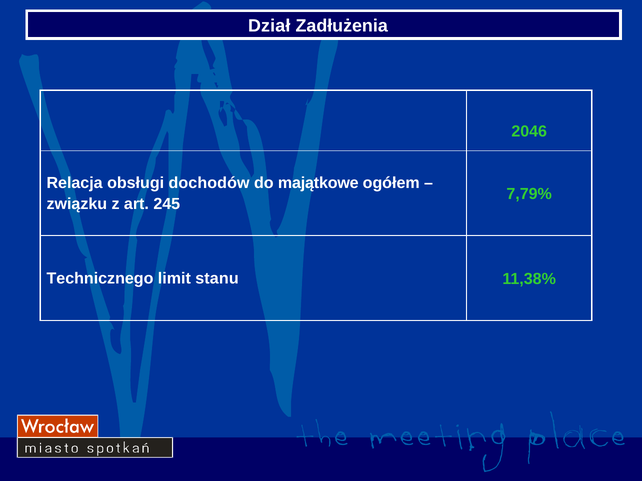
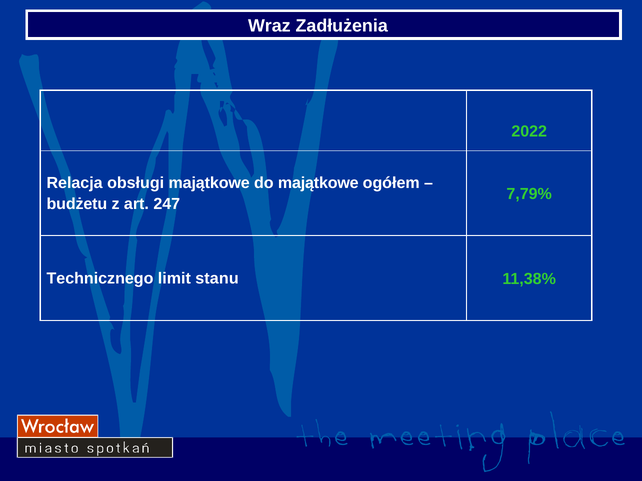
Dział: Dział -> Wraz (269, 26)
2046: 2046 -> 2022 (529, 131)
obsługi dochodów: dochodów -> majątkowe (209, 183)
związku: związku -> budżetu (77, 204)
245: 245 -> 247 (167, 204)
